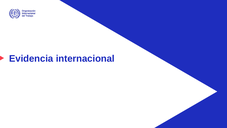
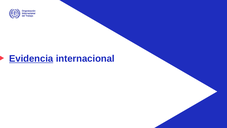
Evidencia underline: none -> present (31, 59)
